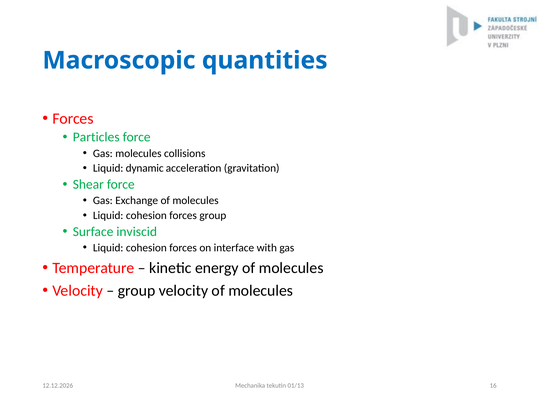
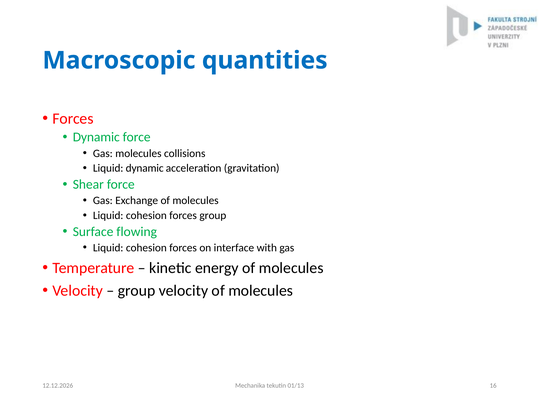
Particles: Particles -> Dynamic (96, 137)
inviscid: inviscid -> flowing (137, 232)
